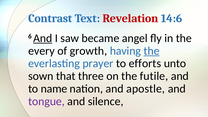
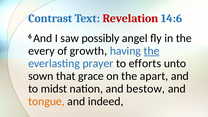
And underline: present -> none (43, 38)
became: became -> possibly (100, 38)
three: three -> grace (91, 76)
futile: futile -> apart (154, 76)
name: name -> midst (54, 89)
apostle: apostle -> bestow (146, 89)
tongue colour: purple -> orange (46, 101)
silence: silence -> indeed (106, 101)
